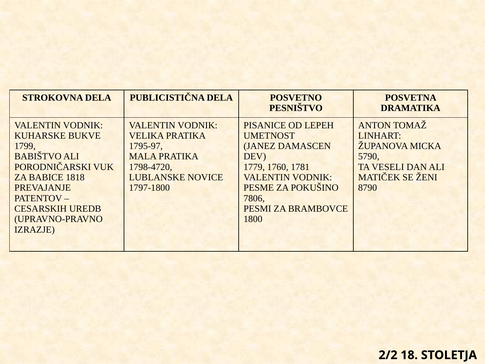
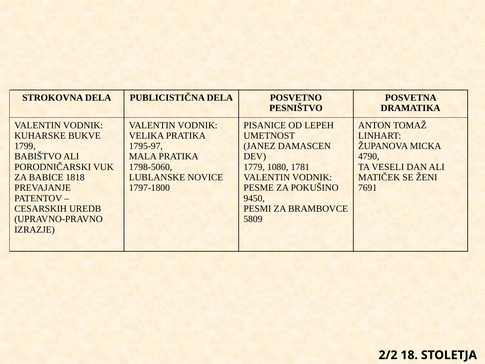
5790: 5790 -> 4790 (369, 156)
1798-4720: 1798-4720 -> 1798-5060 (151, 167)
1760: 1760 -> 1080 (278, 167)
8790: 8790 -> 7691 (368, 188)
7806: 7806 -> 9450 (254, 198)
1800: 1800 -> 5809 (253, 219)
